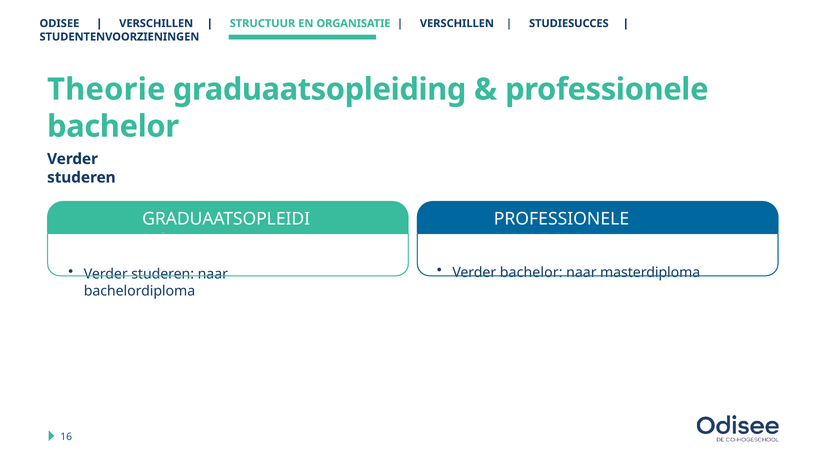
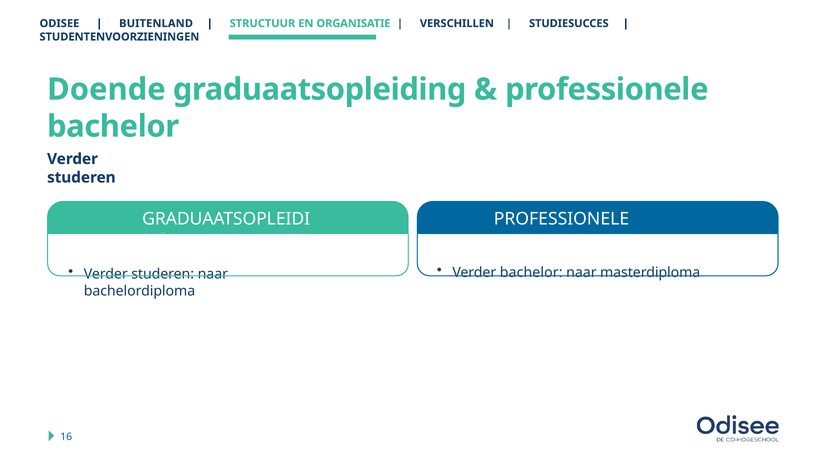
VERSCHILLEN: VERSCHILLEN -> BUITENLAND (156, 23)
Theorie: Theorie -> Doende (106, 90)
